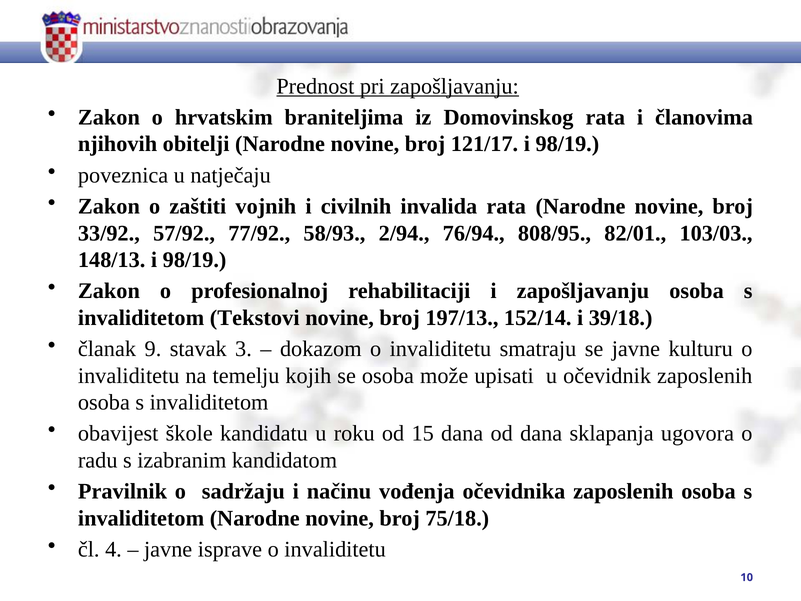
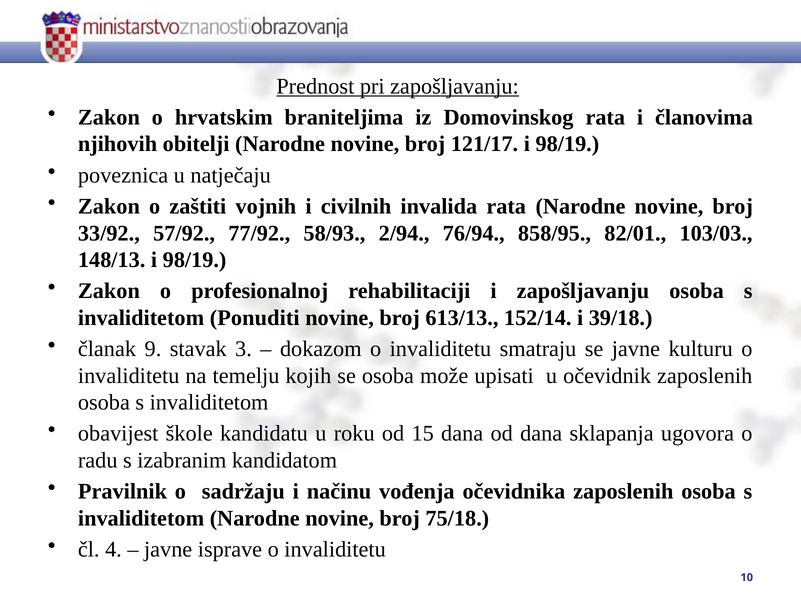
808/95: 808/95 -> 858/95 (555, 233)
Tekstovi: Tekstovi -> Ponuditi (255, 318)
197/13: 197/13 -> 613/13 (462, 318)
